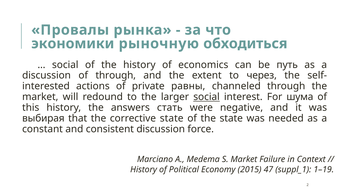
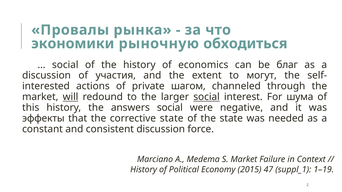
путь: путь -> благ (287, 65)
of through: through -> участия (116, 76)
через: через -> могут (262, 76)
равны: равны -> шагом (188, 86)
will underline: none -> present (71, 97)
answers стать: стать -> social (170, 108)
выбирая: выбирая -> эффекты (43, 119)
